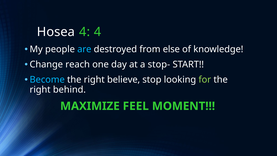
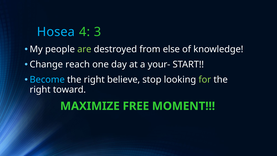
Hosea colour: white -> light blue (56, 32)
4 4: 4 -> 3 (98, 32)
are colour: light blue -> light green (84, 49)
stop-: stop- -> your- (159, 64)
behind: behind -> toward (69, 90)
FEEL: FEEL -> FREE (136, 106)
